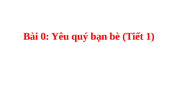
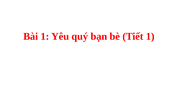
Bài 0: 0 -> 1 (45, 36)
